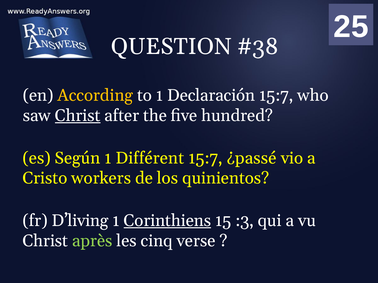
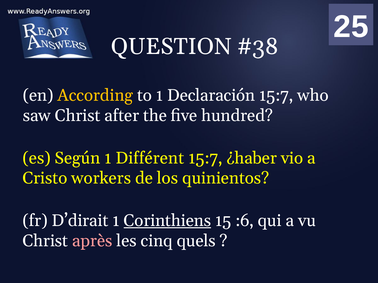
Christ underline: present -> none (78, 116)
¿passé: ¿passé -> ¿haber (252, 158)
D’living: D’living -> D’dirait (80, 221)
:3: :3 -> :6 (244, 221)
après colour: light green -> pink (92, 241)
verse: verse -> quels (196, 241)
